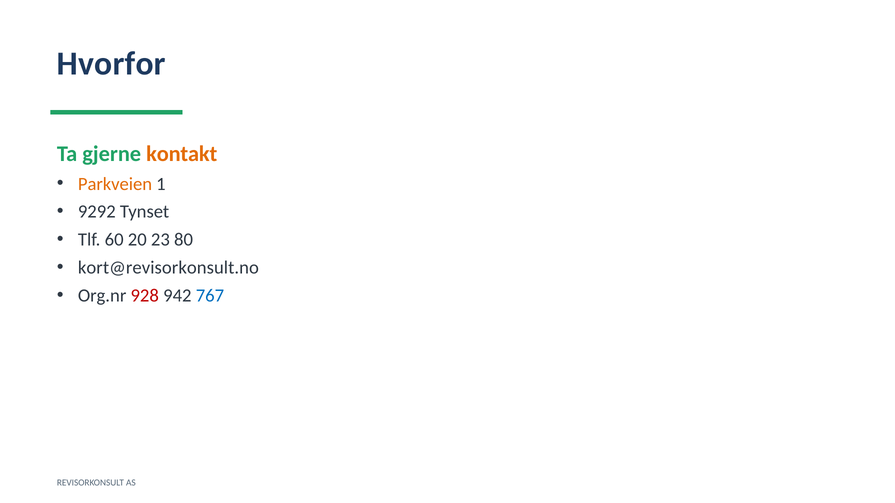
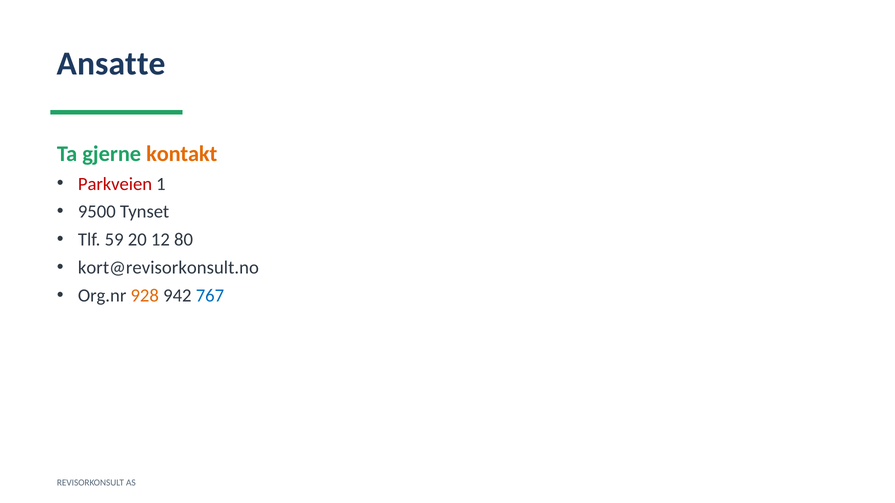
Hvorfor: Hvorfor -> Ansatte (111, 64)
Parkveien colour: orange -> red (115, 184)
9292: 9292 -> 9500 (97, 212)
60: 60 -> 59 (114, 240)
23: 23 -> 12 (160, 240)
928 colour: red -> orange (145, 296)
